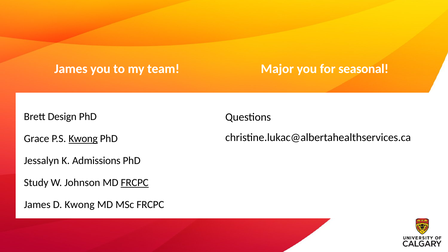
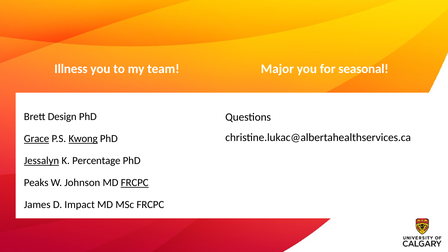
James: James -> Illness (71, 69)
Grace underline: none -> present (37, 139)
Jessalyn underline: none -> present (41, 161)
Admissions: Admissions -> Percentage (96, 161)
Study: Study -> Peaks (36, 183)
D Kwong: Kwong -> Impact (80, 205)
